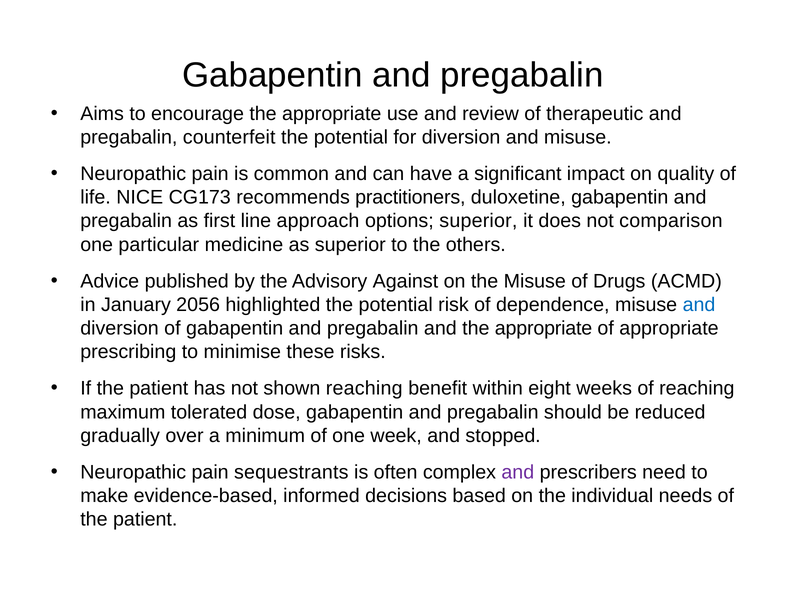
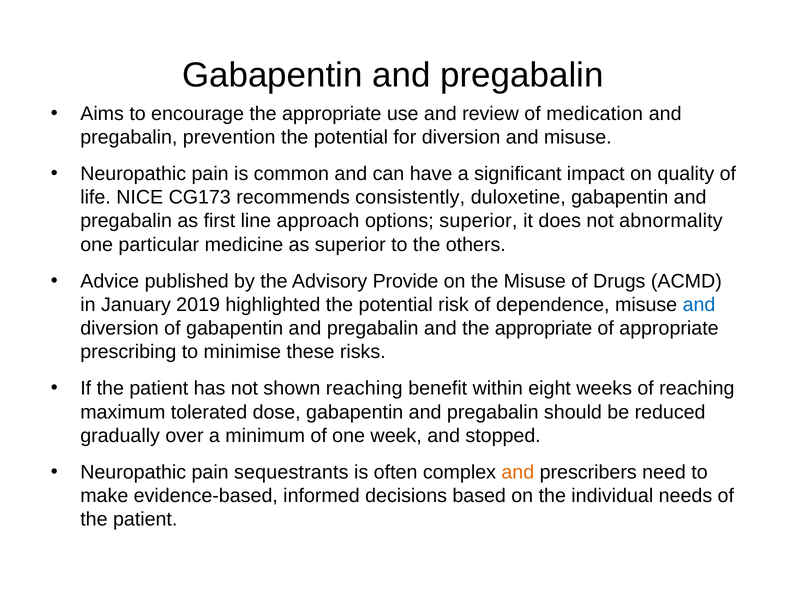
therapeutic: therapeutic -> medication (595, 114)
counterfeit: counterfeit -> prevention (229, 137)
practitioners: practitioners -> consistently (410, 198)
comparison: comparison -> abnormality (671, 221)
Against: Against -> Provide (406, 281)
2056: 2056 -> 2019 (198, 305)
and colour: purple -> orange (518, 473)
